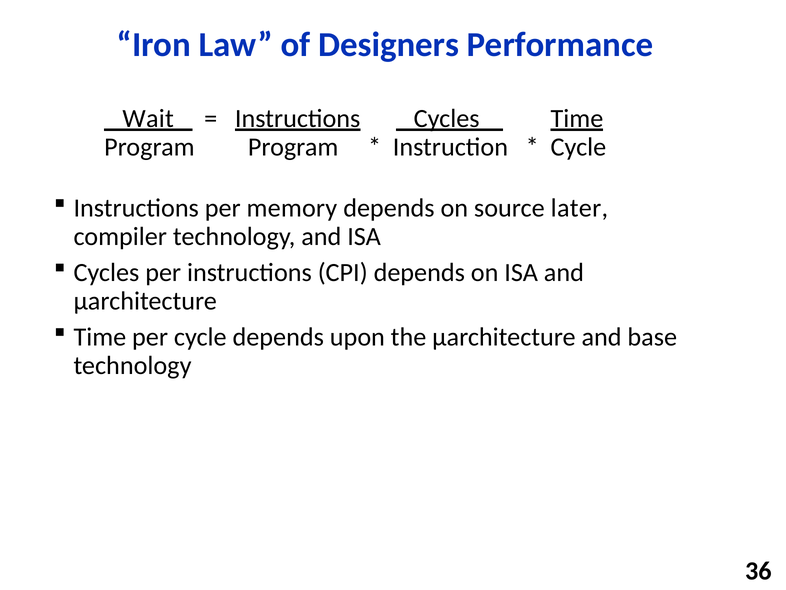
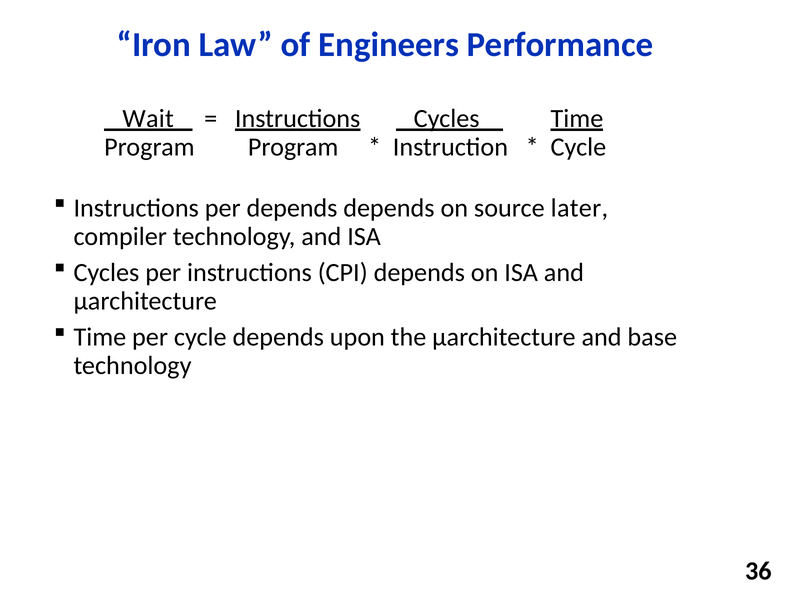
Designers: Designers -> Engineers (389, 45)
per memory: memory -> depends (292, 208)
